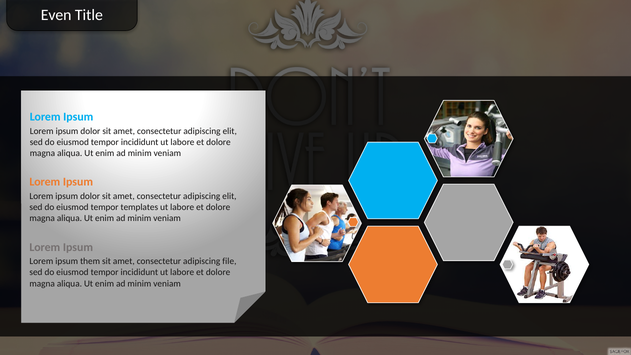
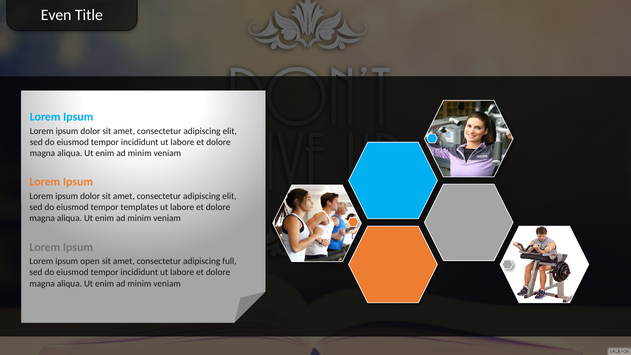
them: them -> open (90, 261)
file: file -> full (229, 261)
